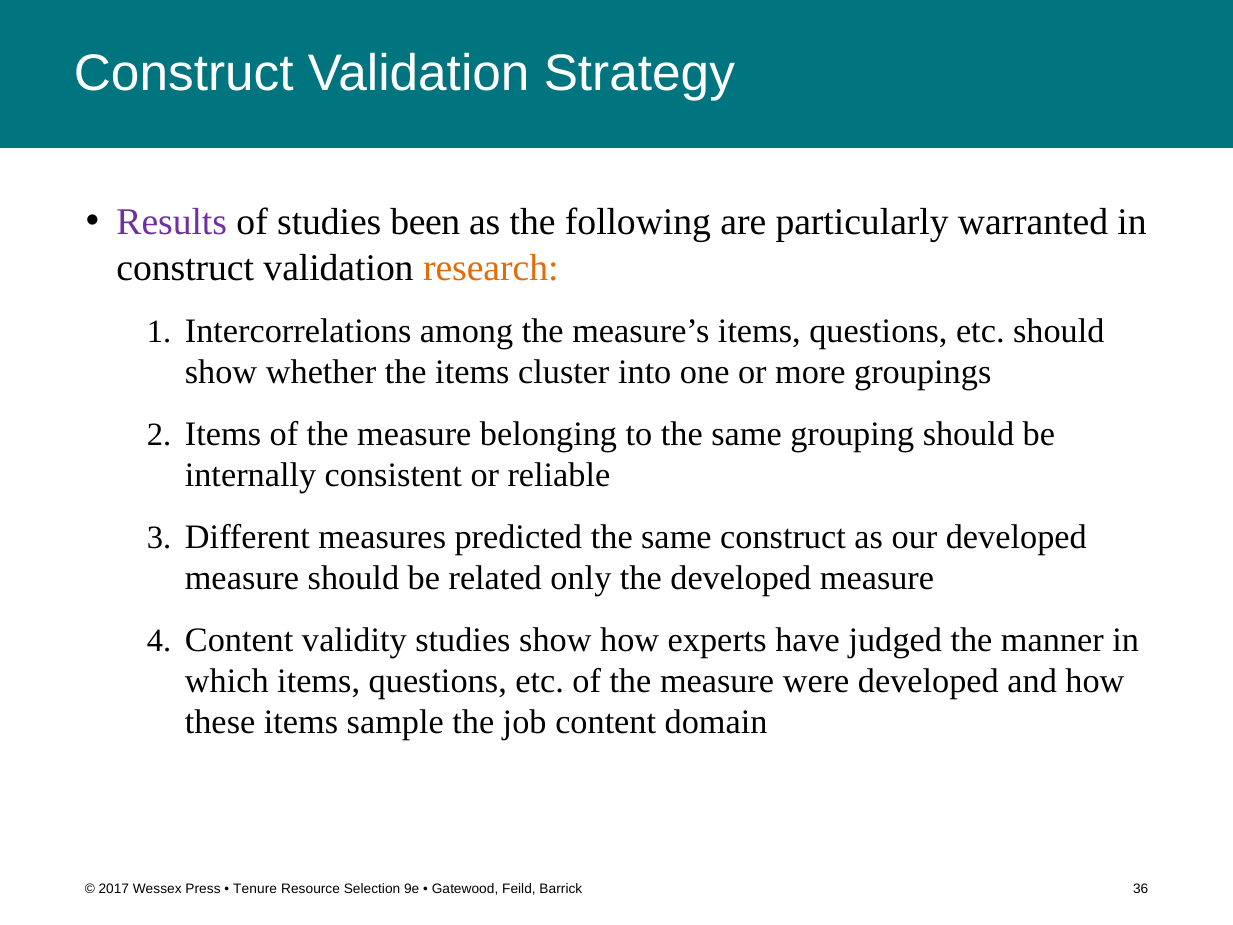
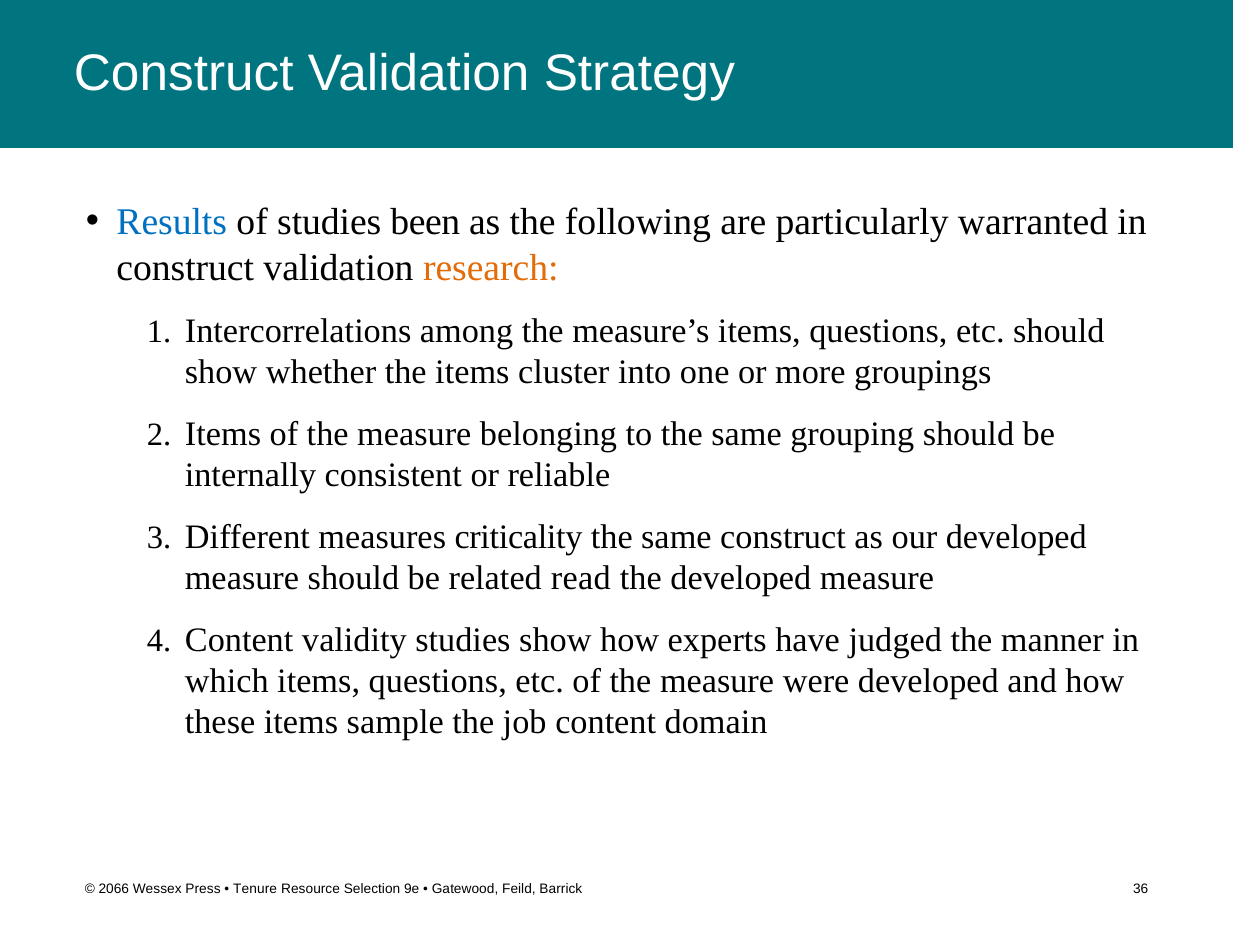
Results colour: purple -> blue (172, 222)
predicted: predicted -> criticality (518, 537)
only: only -> read (581, 578)
2017: 2017 -> 2066 (114, 889)
